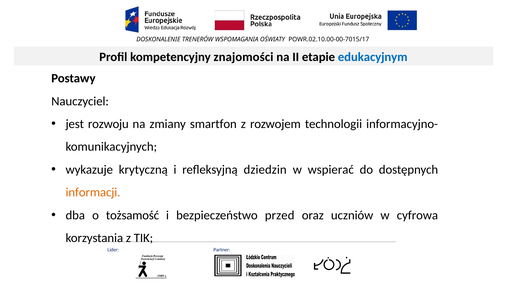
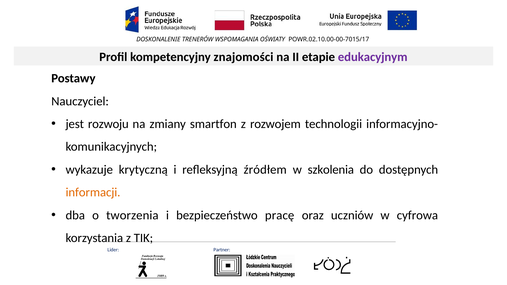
edukacyjnym colour: blue -> purple (373, 57)
dziedzin: dziedzin -> źródłem (265, 170)
wspierać: wspierać -> szkolenia (331, 170)
tożsamość: tożsamość -> tworzenia (132, 215)
przed: przed -> pracę (280, 215)
